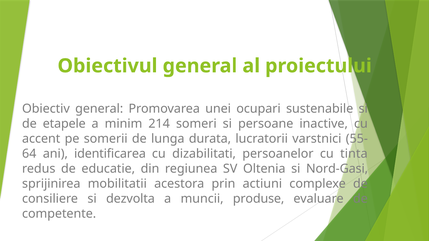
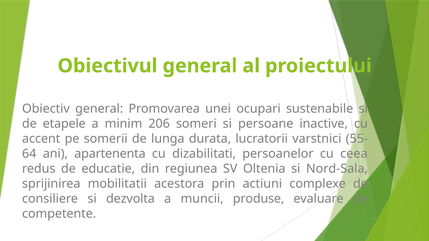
214: 214 -> 206 (159, 124)
identificarea: identificarea -> apartenenta (110, 154)
tinta: tinta -> ceea (354, 154)
Nord-Gasi: Nord-Gasi -> Nord-Sala (337, 169)
